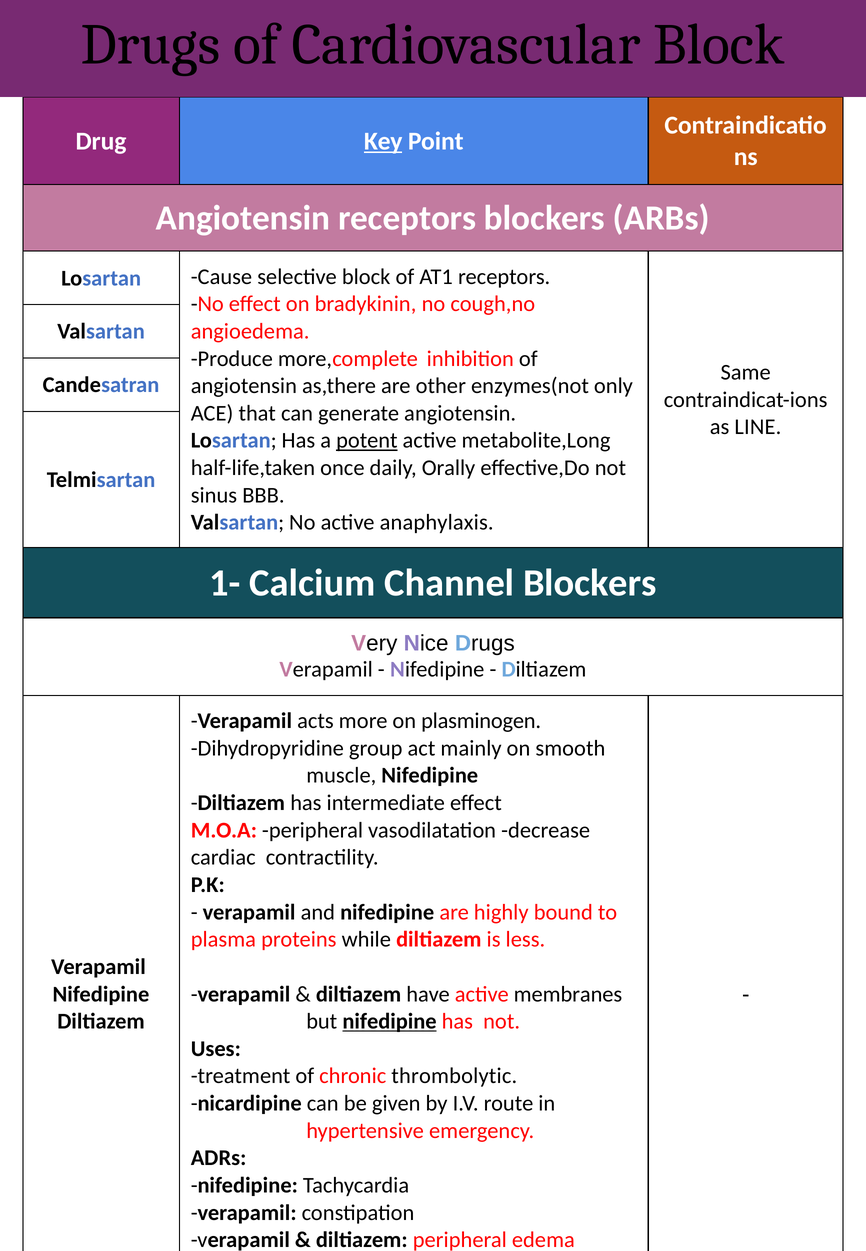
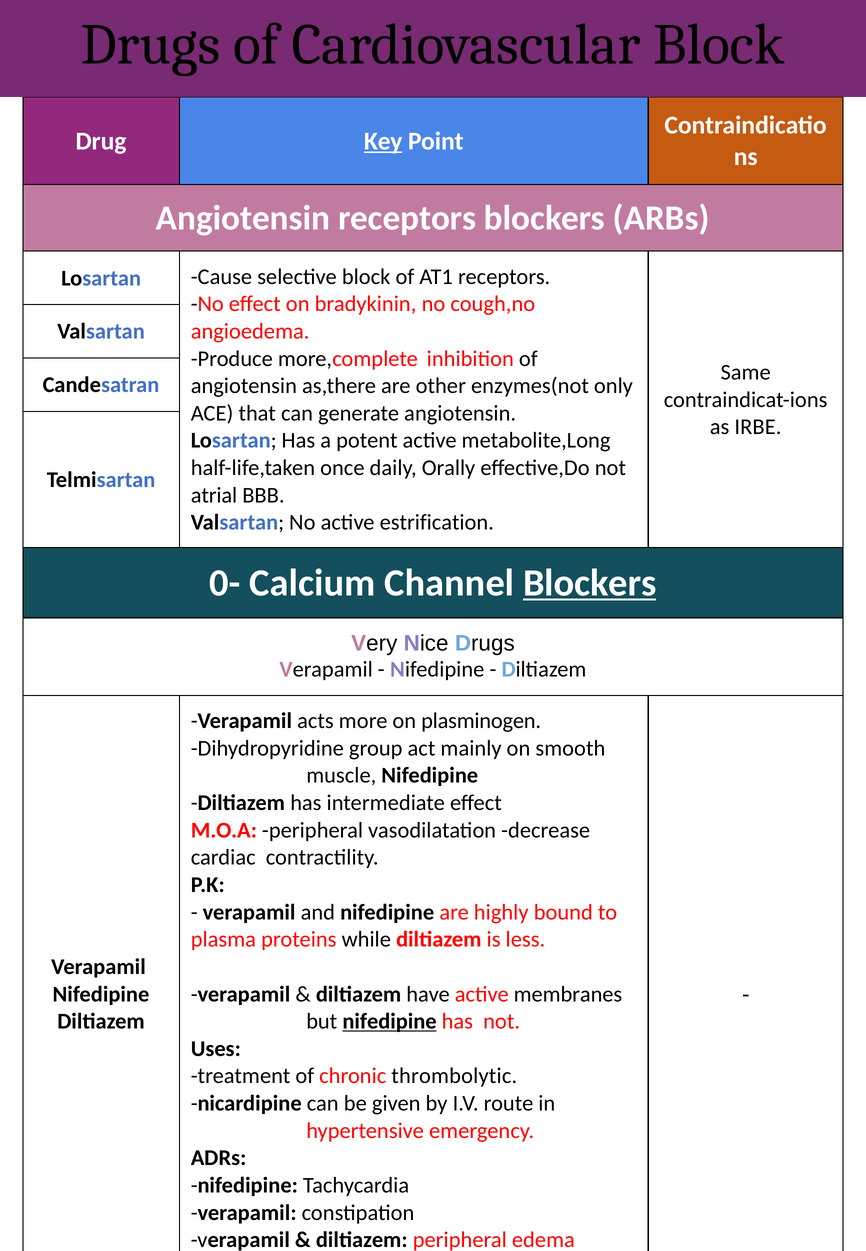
LINE: LINE -> IRBE (758, 427)
potent underline: present -> none (367, 441)
sinus: sinus -> atrial (214, 495)
anaphylaxis: anaphylaxis -> estrification (437, 523)
1-: 1- -> 0- (225, 583)
Blockers underline: none -> present (590, 583)
